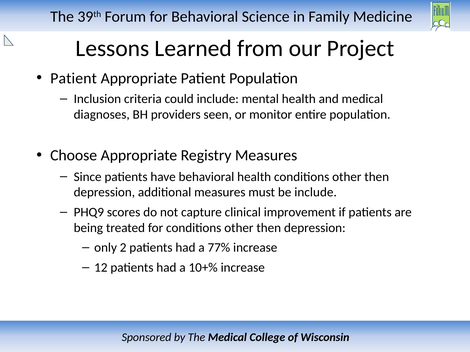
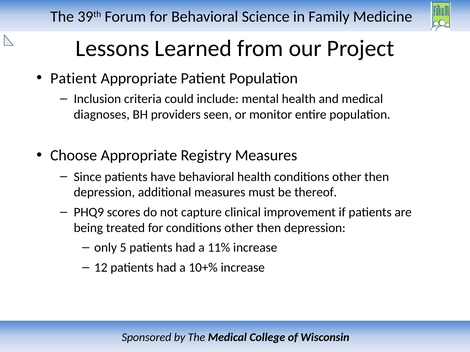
be include: include -> thereof (316, 193)
2: 2 -> 5 (123, 248)
77%: 77% -> 11% (219, 248)
